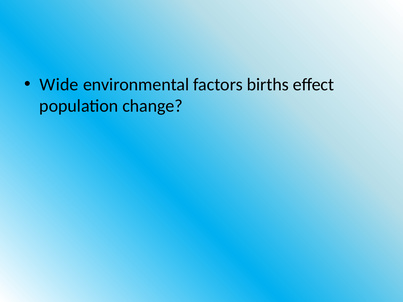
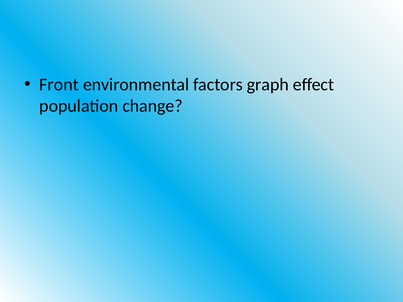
Wide: Wide -> Front (59, 85)
births: births -> graph (268, 85)
